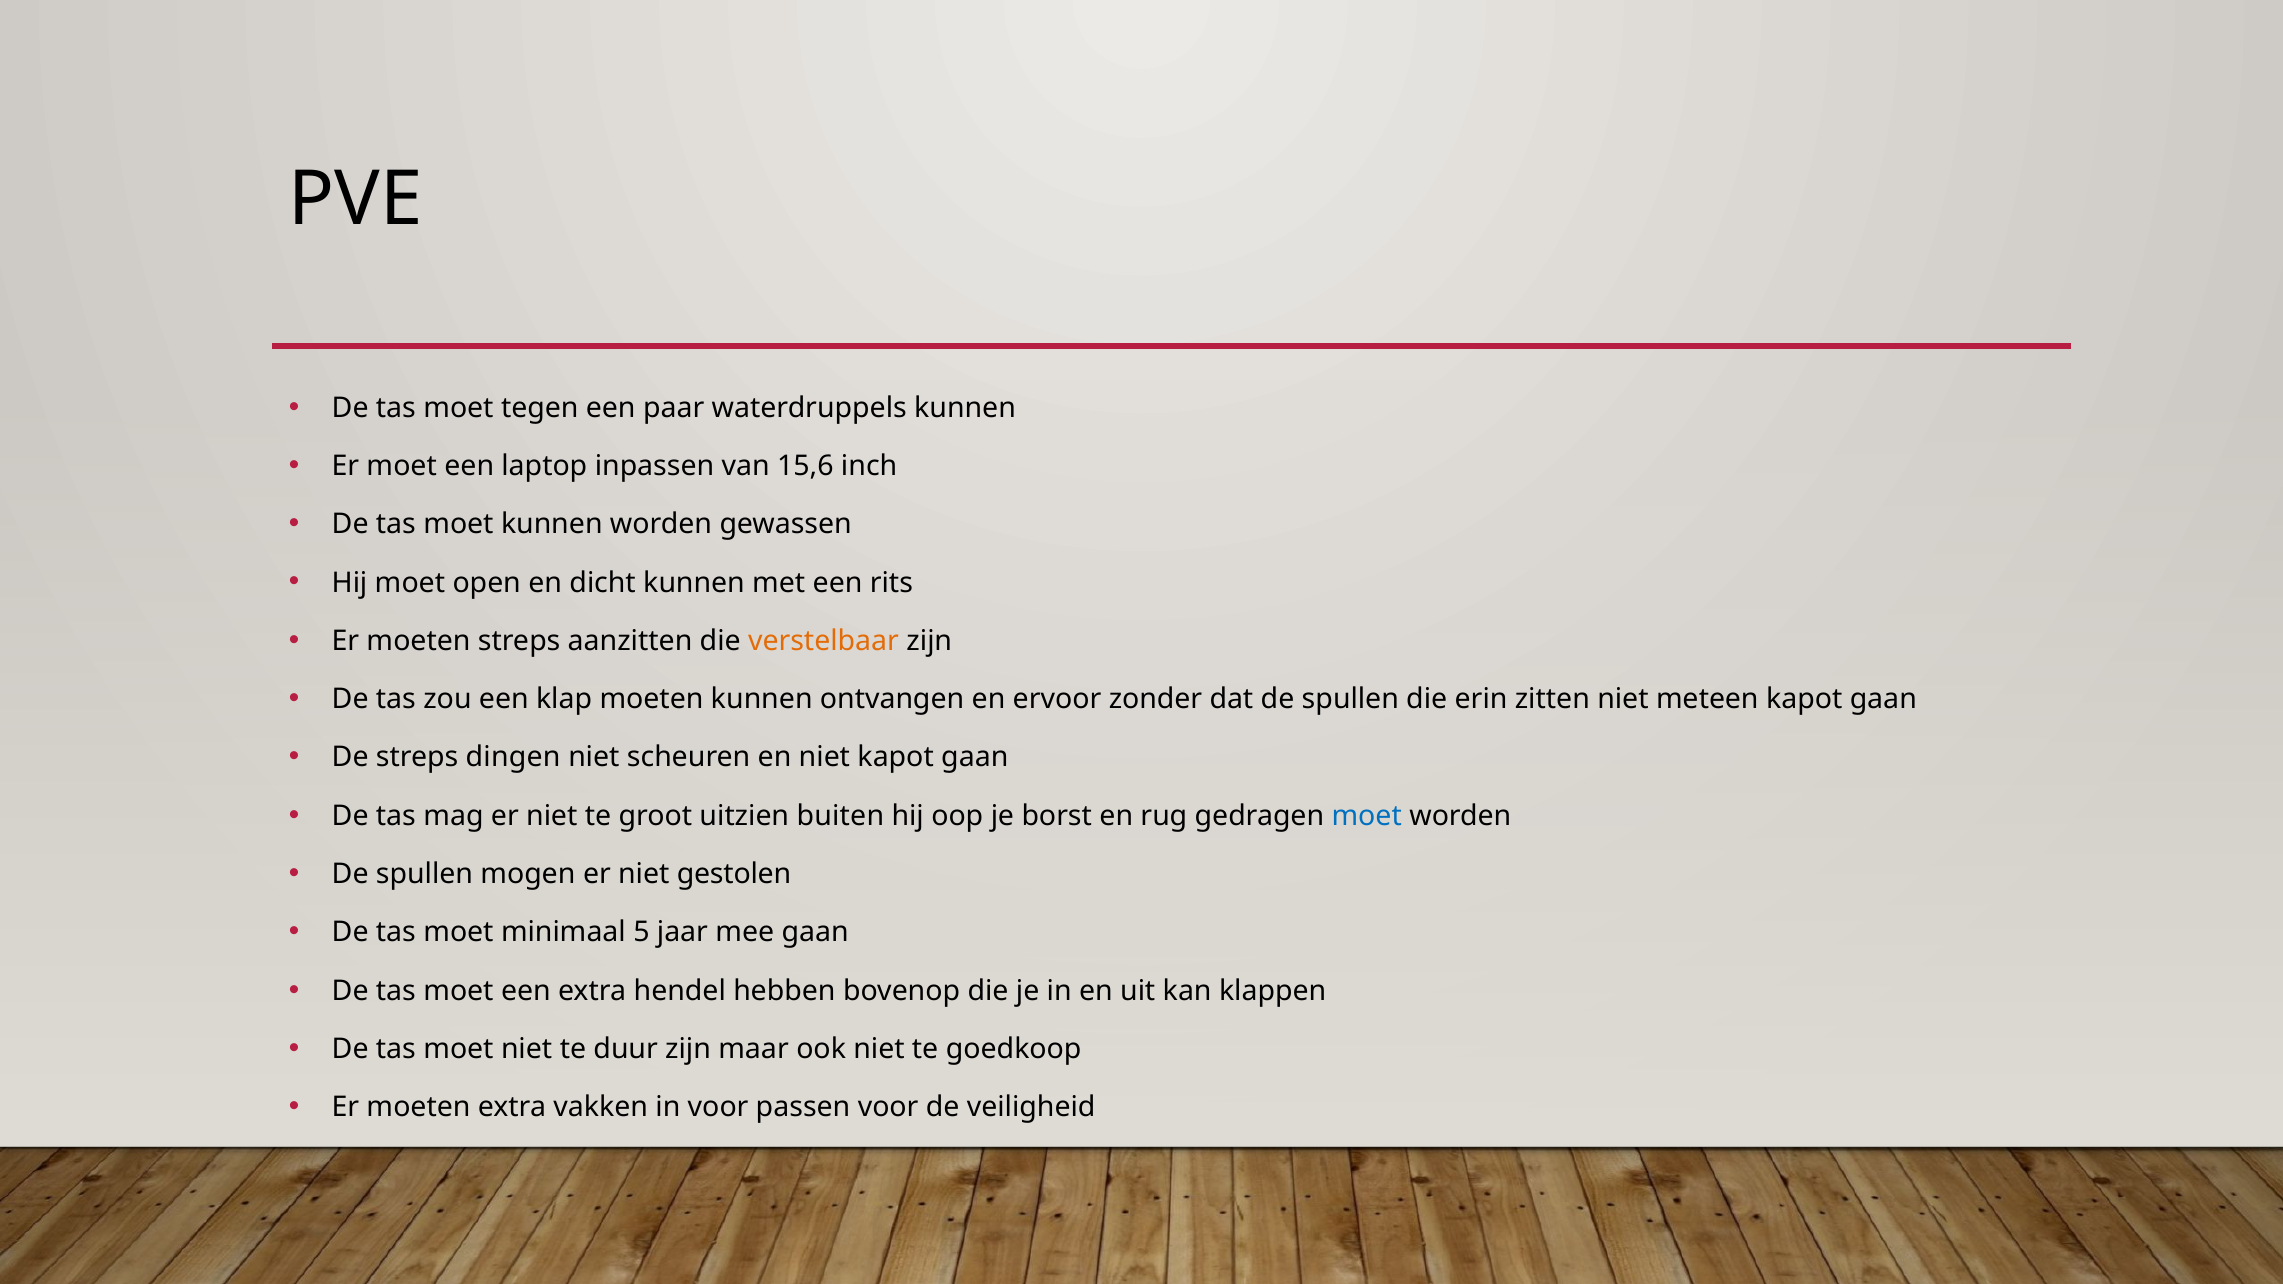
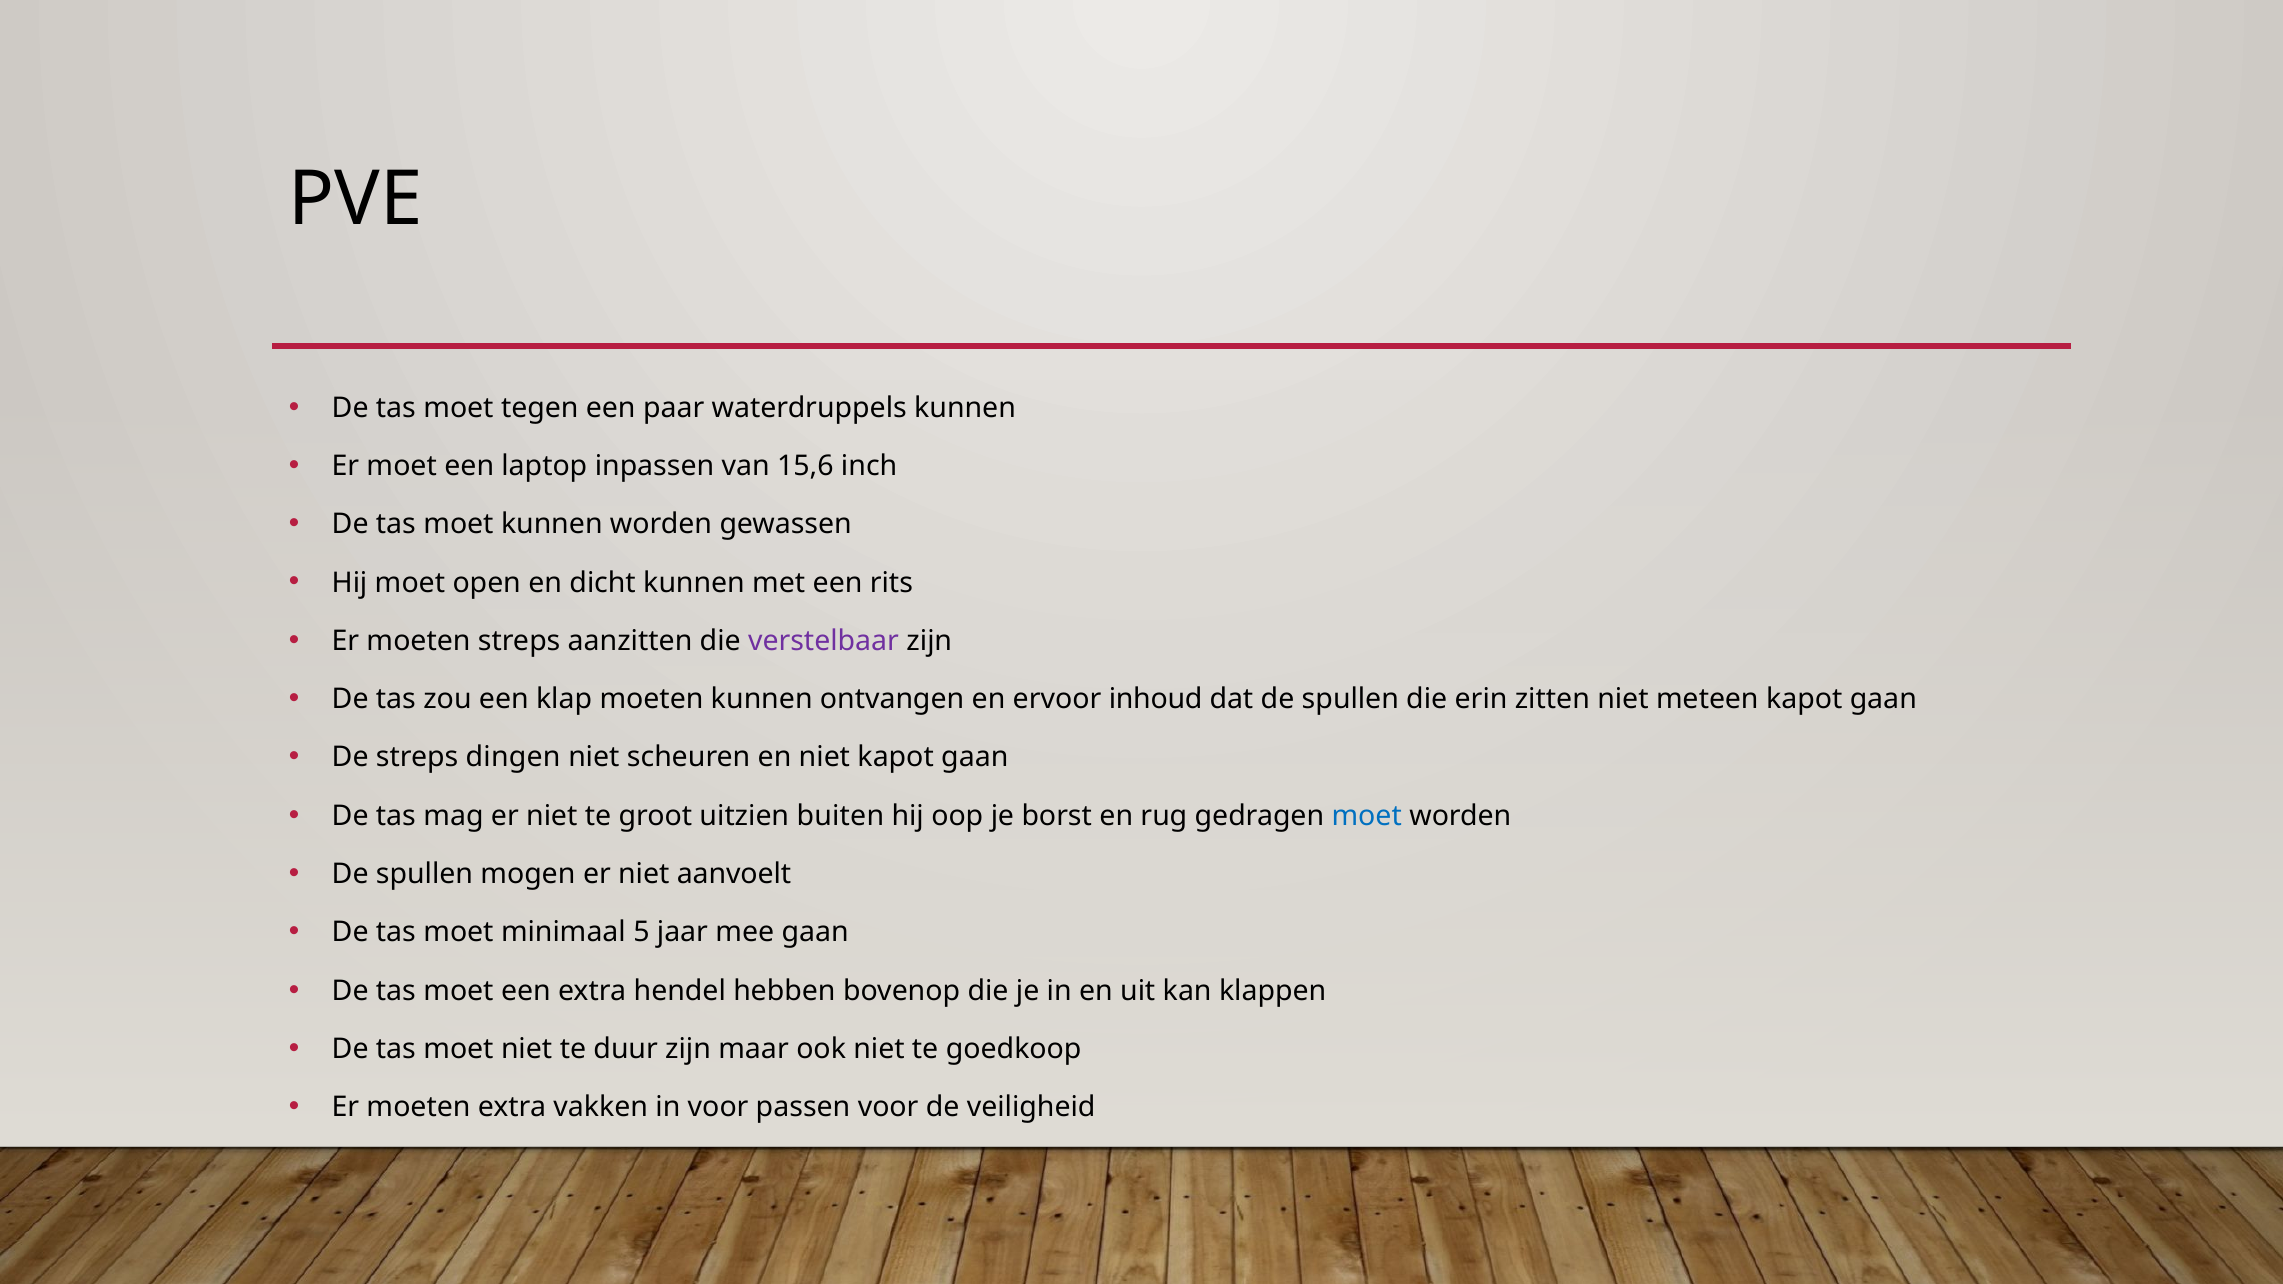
verstelbaar colour: orange -> purple (823, 641)
zonder: zonder -> inhoud (1156, 699)
gestolen: gestolen -> aanvoelt (734, 874)
